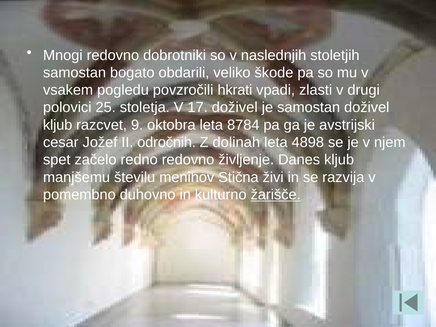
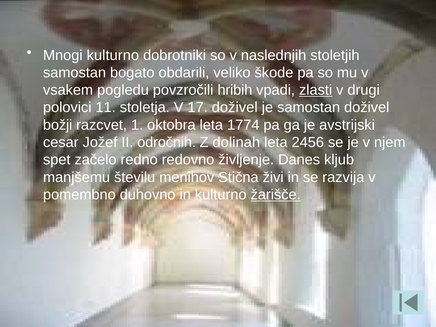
Mnogi redovno: redovno -> kulturno (113, 55)
hkrati: hkrati -> hribih (235, 90)
zlasti underline: none -> present (316, 90)
25: 25 -> 11 (106, 108)
kljub: kljub -> božji (58, 125)
9: 9 -> 1 (137, 125)
8784: 8784 -> 1774 (243, 125)
4898: 4898 -> 2456 (308, 142)
